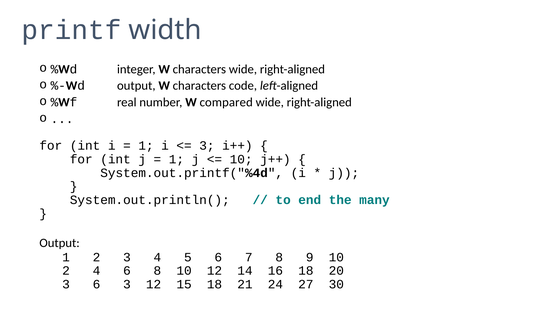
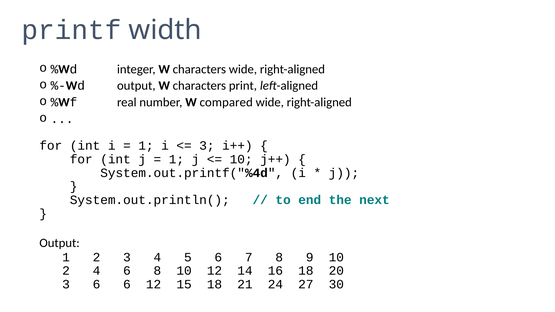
code: code -> print (243, 86)
many: many -> next (374, 200)
6 3: 3 -> 6 (127, 285)
